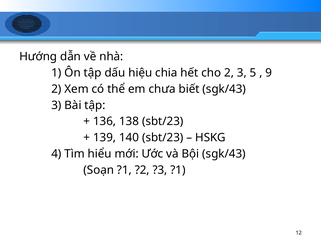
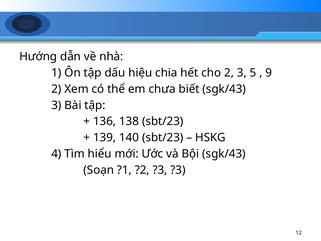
?3 ?1: ?1 -> ?3 (178, 170)
